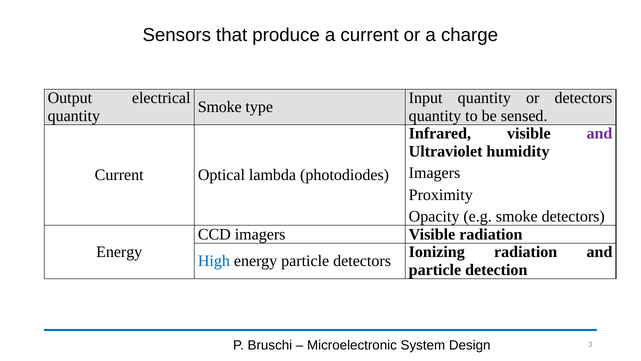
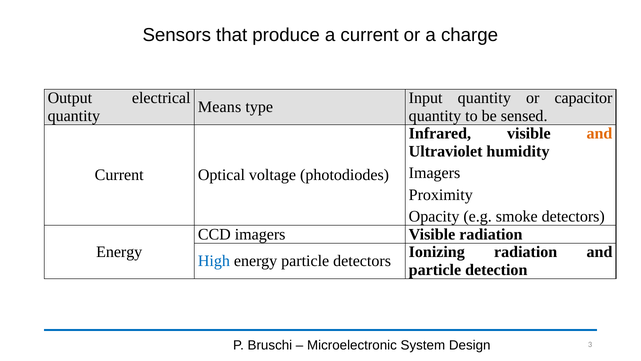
or detectors: detectors -> capacitor (583, 98)
Smoke: Smoke -> Means (220, 107)
and colour: purple -> orange (599, 133)
lambda: lambda -> voltage (273, 175)
